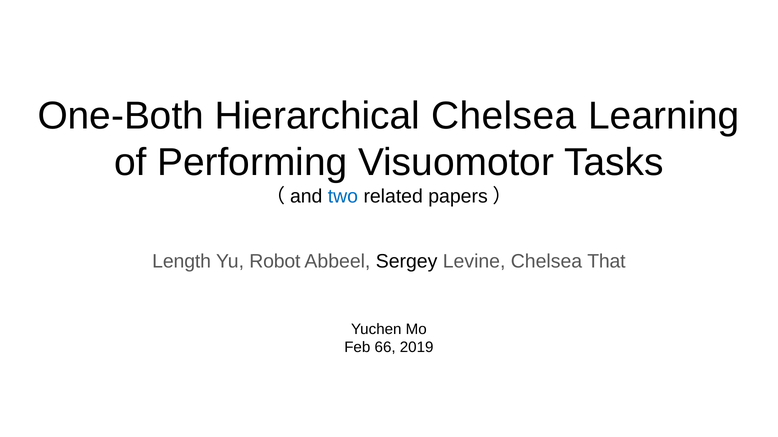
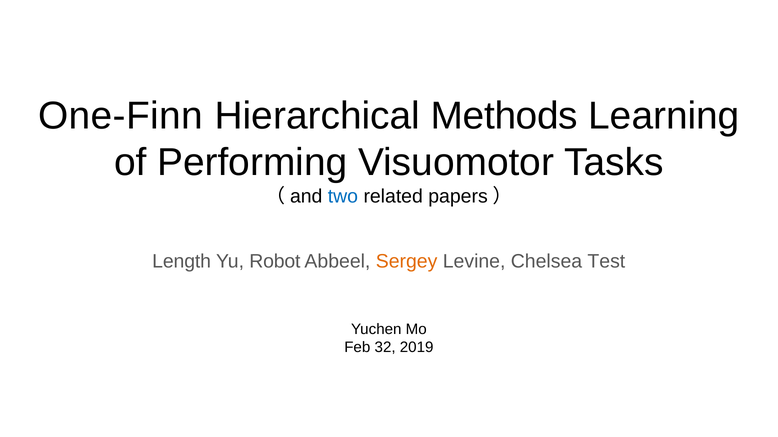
One-Both: One-Both -> One-Finn (121, 116)
Hierarchical Chelsea: Chelsea -> Methods (504, 116)
Sergey colour: black -> orange (407, 262)
That: That -> Test (606, 262)
66: 66 -> 32 (385, 348)
